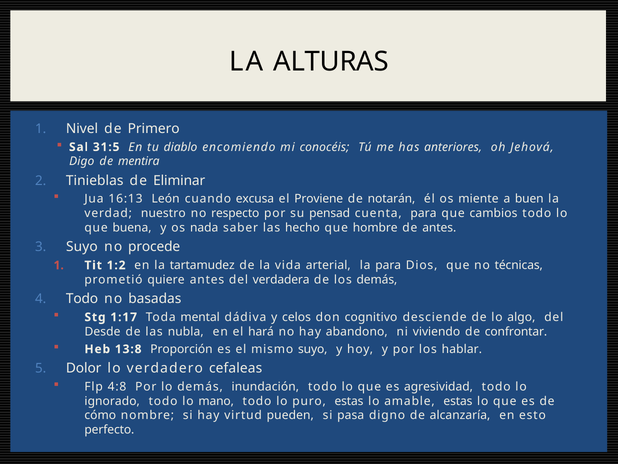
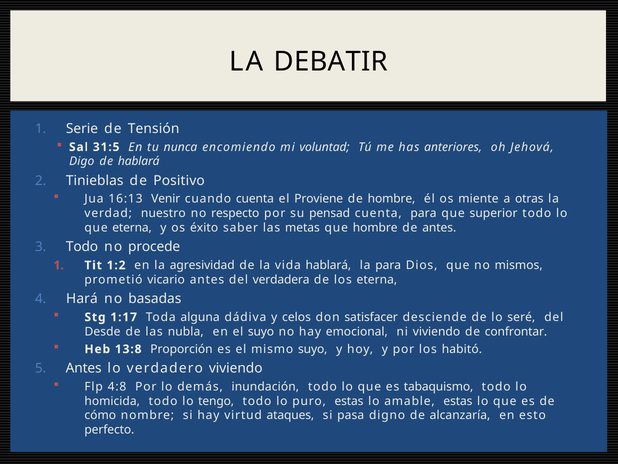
ALTURAS: ALTURAS -> DEBATIR (331, 62)
Nivel: Nivel -> Serie (82, 128)
Primero: Primero -> Tensión (154, 128)
diablo: diablo -> nunca (180, 147)
conocéis: conocéis -> voluntad (325, 147)
de mentira: mentira -> hablará (139, 161)
Eliminar: Eliminar -> Positivo (179, 180)
León: León -> Venir (166, 199)
cuando excusa: excusa -> cuenta (255, 199)
de notarán: notarán -> hombre (392, 199)
buen: buen -> otras (529, 199)
cambios: cambios -> superior (494, 213)
que buena: buena -> eterna (132, 228)
nada: nada -> éxito (204, 228)
hecho: hecho -> metas (302, 228)
Suyo: Suyo -> Todo (82, 247)
tartamudez: tartamudez -> agresividad (202, 265)
vida arterial: arterial -> hablará (328, 265)
técnicas: técnicas -> mismos (519, 265)
quiere: quiere -> vicario (166, 279)
los demás: demás -> eterna (377, 279)
Todo: Todo -> Hará (82, 298)
mental: mental -> alguna (200, 317)
cognitivo: cognitivo -> satisfacer (371, 317)
algo: algo -> seré (521, 317)
el hará: hará -> suyo (261, 331)
abandono: abandono -> emocional (357, 331)
hablar: hablar -> habitó (462, 349)
Dolor: Dolor -> Antes (84, 368)
verdadero cefaleas: cefaleas -> viviendo (236, 368)
agresividad: agresividad -> tabaquismo (439, 386)
ignorado: ignorado -> homicida (112, 401)
mano: mano -> tengo (216, 401)
pueden: pueden -> ataques (290, 415)
